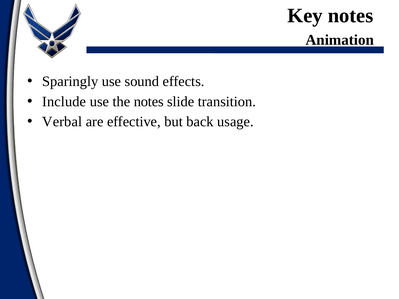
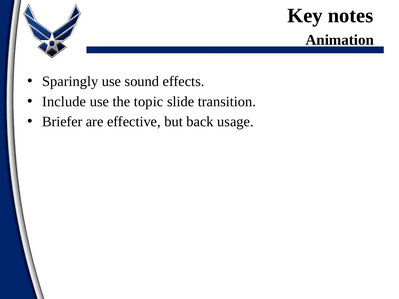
the notes: notes -> topic (149, 102)
Verbal: Verbal -> Briefer (62, 122)
